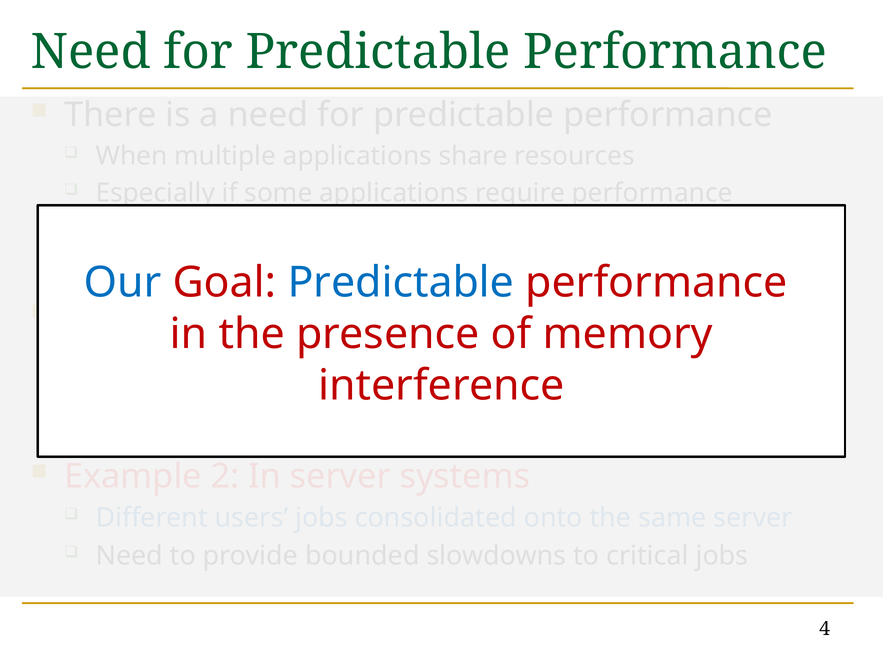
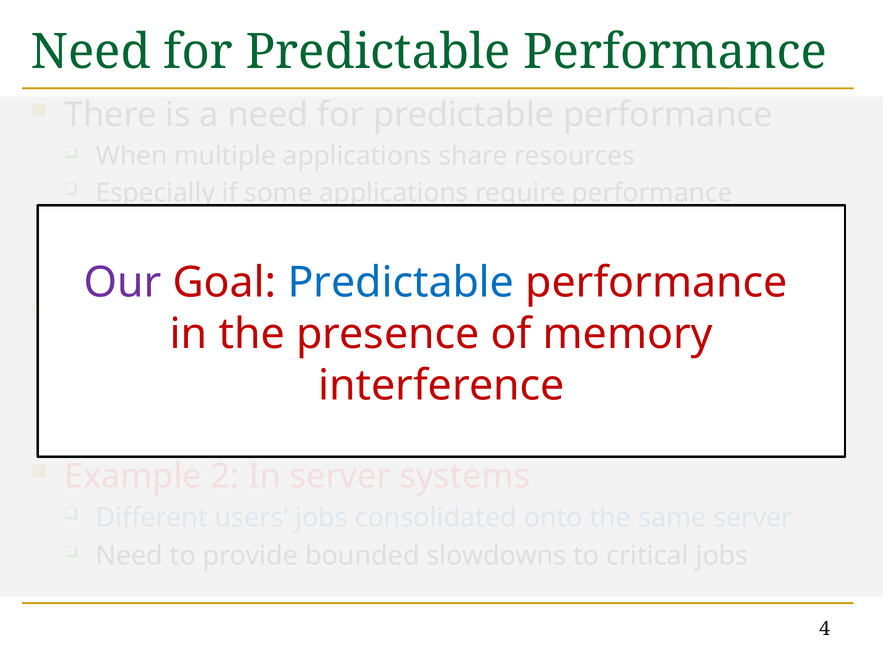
Our colour: blue -> purple (122, 283)
